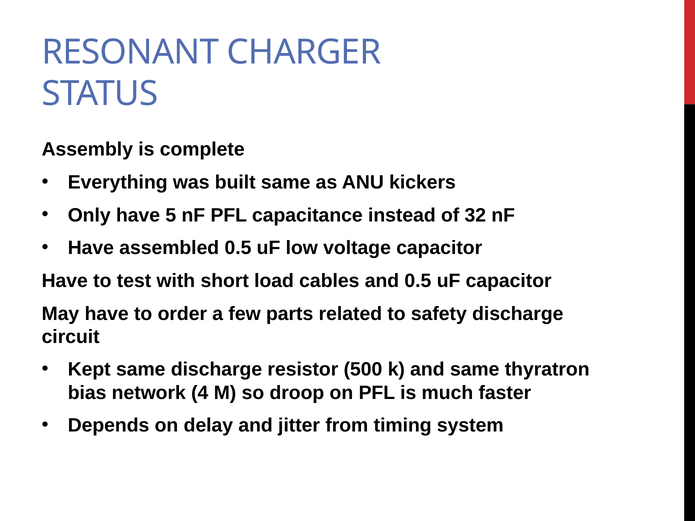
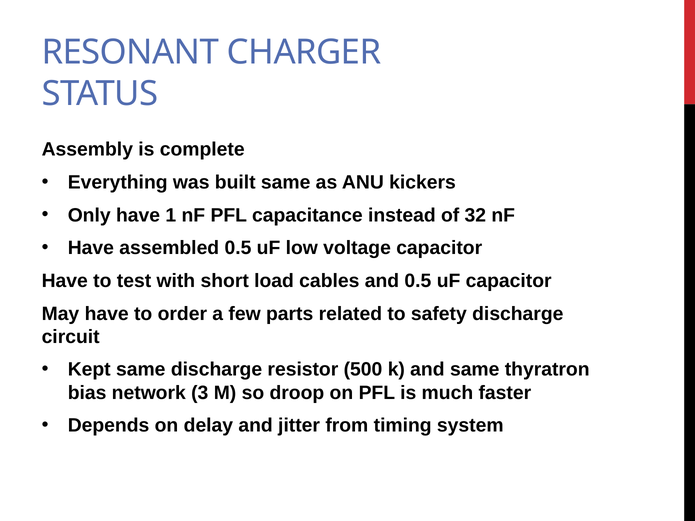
5: 5 -> 1 (171, 215)
4: 4 -> 3 (200, 393)
